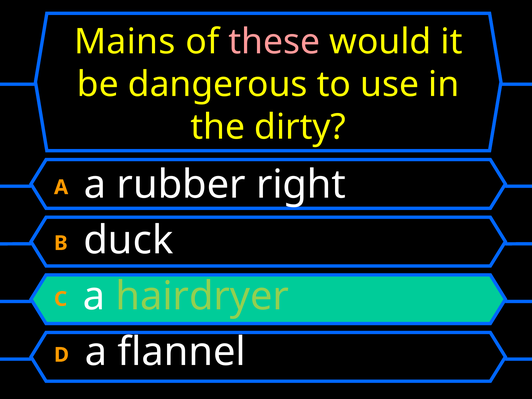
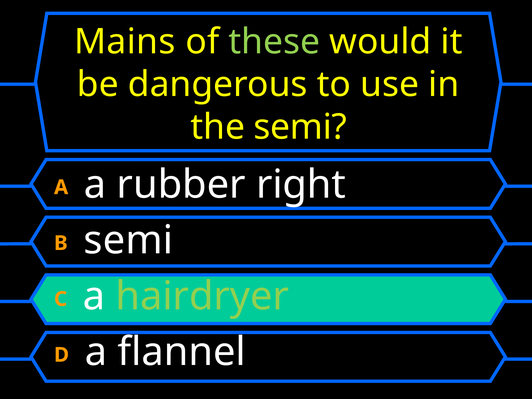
these colour: pink -> light green (274, 42)
the dirty: dirty -> semi (300, 127)
B duck: duck -> semi (128, 240)
